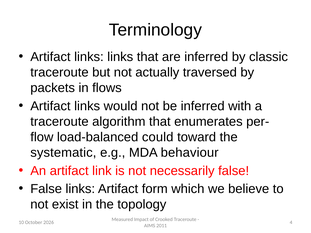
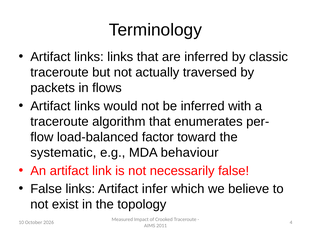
could: could -> factor (158, 137)
form: form -> infer (155, 189)
